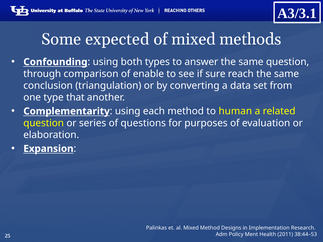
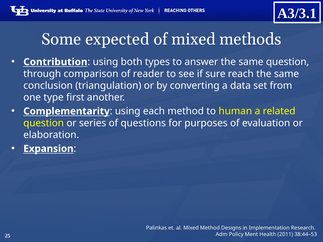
Confounding: Confounding -> Contribution (55, 62)
enable: enable -> reader (148, 74)
that: that -> first (75, 98)
